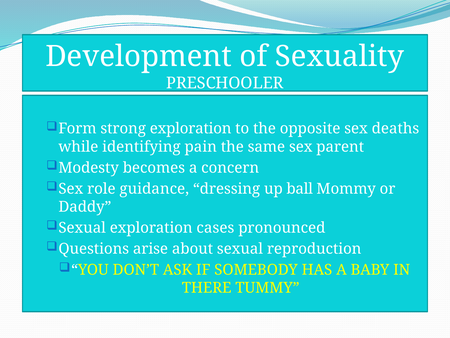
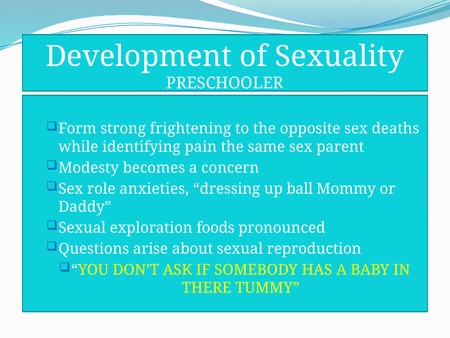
strong exploration: exploration -> frightening (191, 129)
guidance: guidance -> anxieties (154, 188)
cases: cases -> foods (216, 227)
